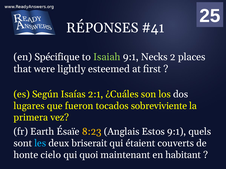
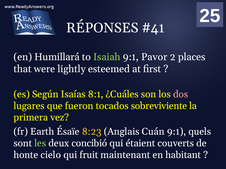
Spécifique: Spécifique -> Humillará (57, 57)
Necks: Necks -> Pavor (154, 57)
2:1: 2:1 -> 8:1 (96, 94)
dos colour: white -> pink (181, 94)
Estos: Estos -> Cuán (153, 132)
les colour: light blue -> light green (40, 144)
briserait: briserait -> concibió (89, 144)
quoi: quoi -> fruit (89, 155)
